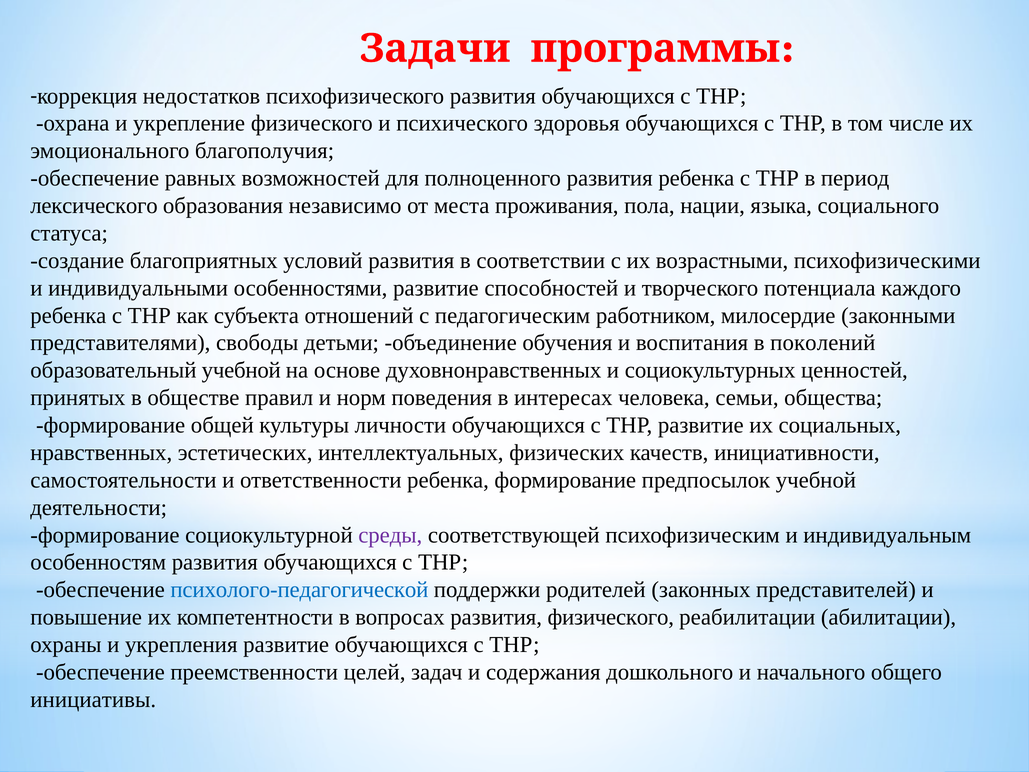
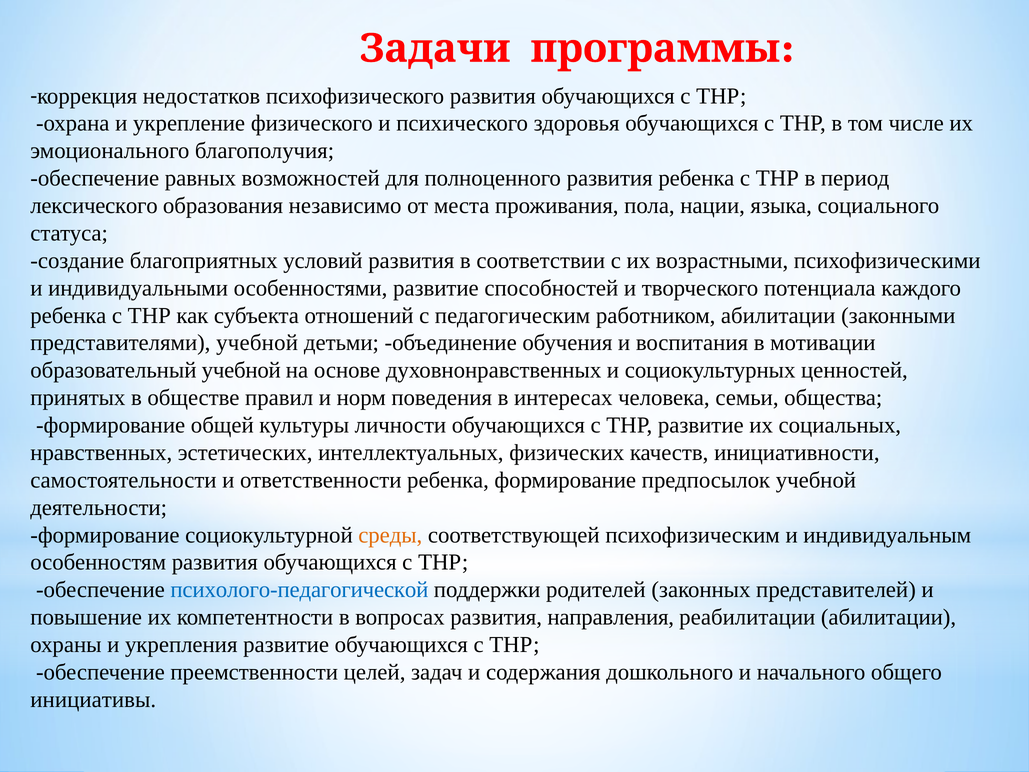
работником милосердие: милосердие -> абилитации (778, 315)
представителями свободы: свободы -> учебной (257, 343)
поколений: поколений -> мотивации (823, 343)
среды colour: purple -> orange (390, 535)
развития физического: физического -> направления (611, 617)
